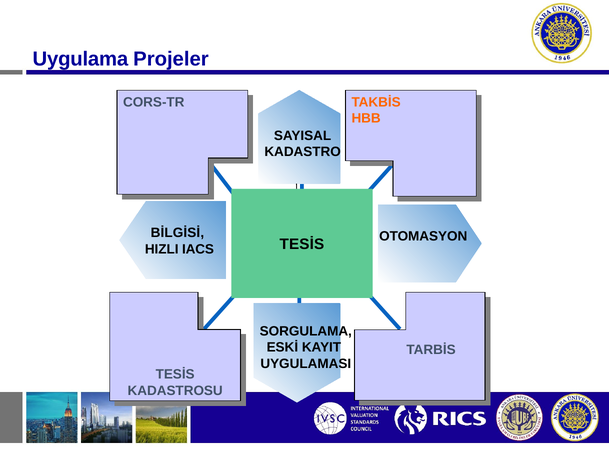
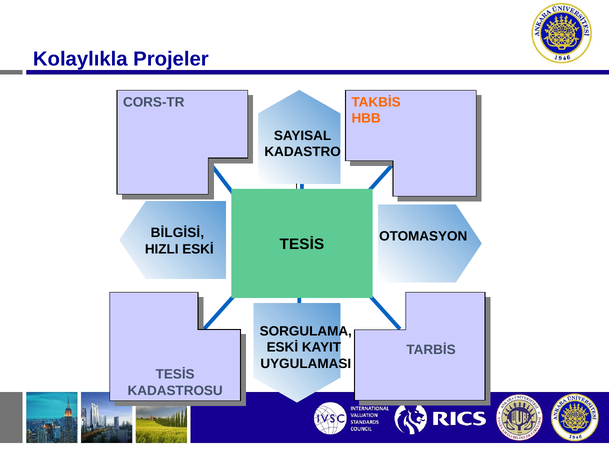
Uygulama: Uygulama -> Kolaylıkla (80, 59)
HIZLI IACS: IACS -> ESKİ (198, 250)
